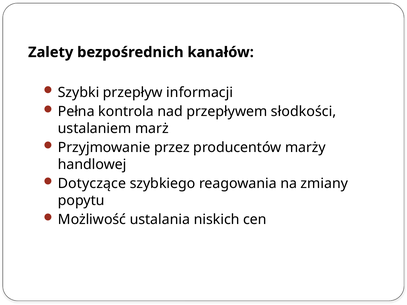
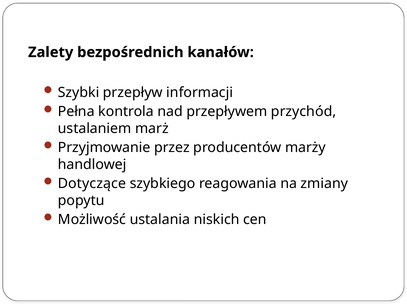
słodkości: słodkości -> przychód (304, 112)
